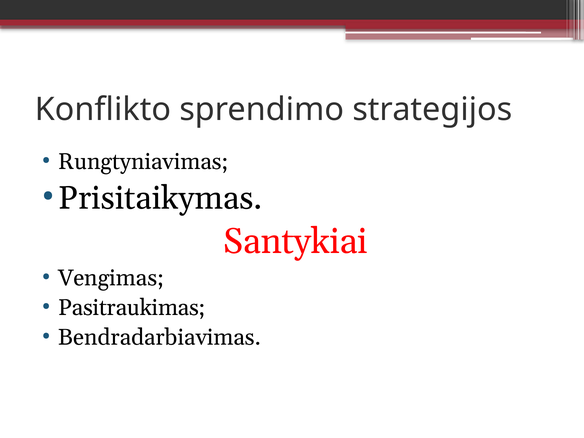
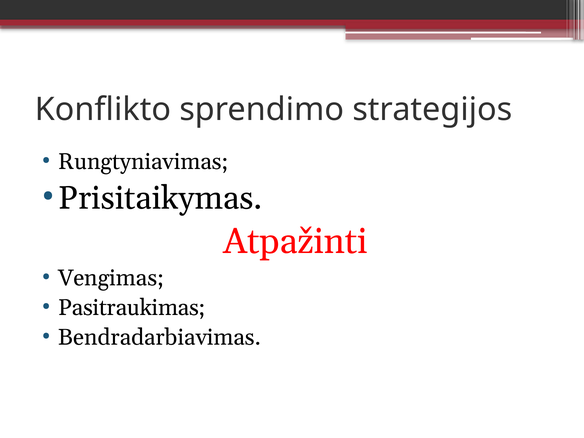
Santykiai: Santykiai -> Atpažinti (295, 242)
